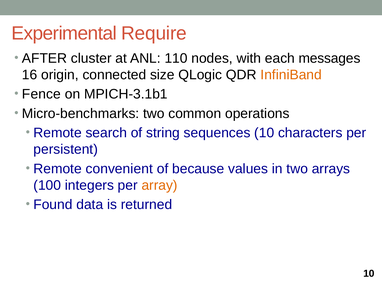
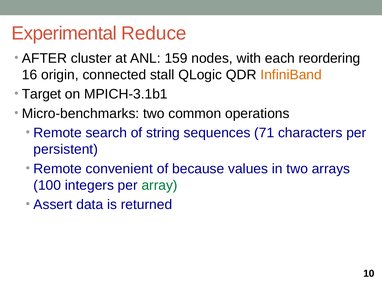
Require: Require -> Reduce (154, 33)
110: 110 -> 159 (176, 58)
messages: messages -> reordering (329, 58)
size: size -> stall (162, 75)
Fence: Fence -> Target (42, 94)
sequences 10: 10 -> 71 (264, 133)
array colour: orange -> green (160, 185)
Found: Found -> Assert (53, 204)
